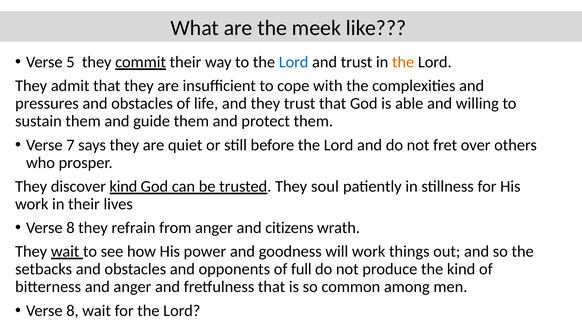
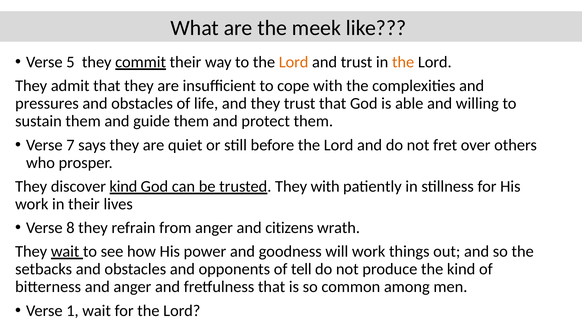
Lord colour: blue -> orange (294, 62)
They soul: soul -> with (325, 187)
full: full -> tell (301, 270)
8: 8 -> 1 (72, 311)
